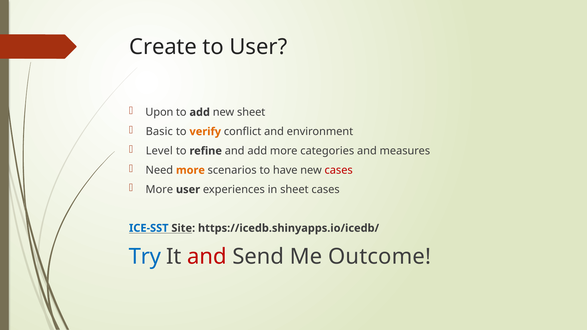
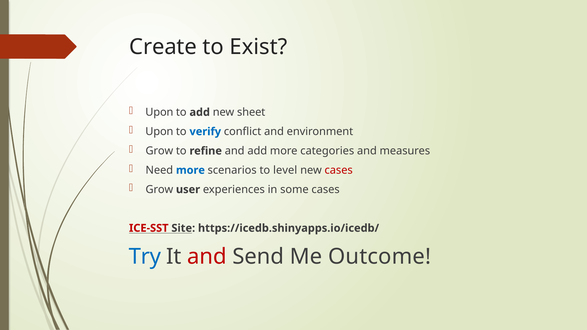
to User: User -> Exist (258, 47)
Basic: Basic -> Upon (159, 132)
verify colour: orange -> blue (205, 132)
Level: Level -> Grow (159, 151)
more colour: orange -> blue (190, 170)
have: have -> level (285, 170)
More: More -> Grow (159, 190)
in sheet: sheet -> some (294, 190)
ICE-SST colour: blue -> red (149, 228)
